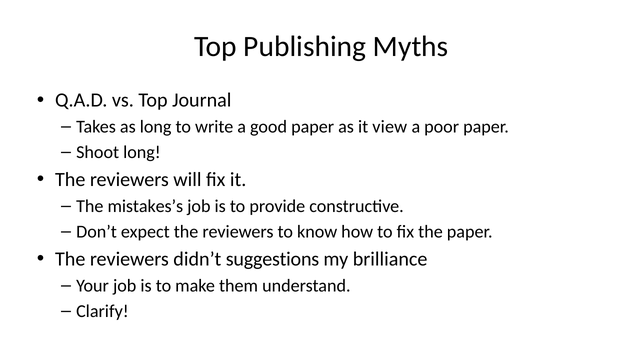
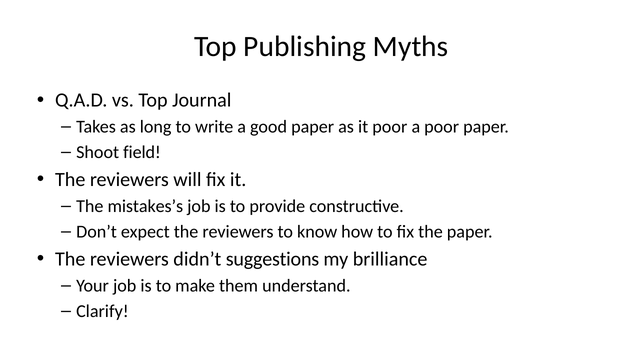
it view: view -> poor (390, 127)
Shoot long: long -> field (142, 152)
